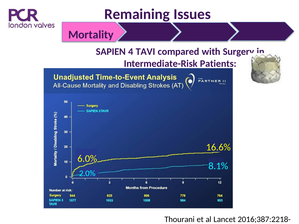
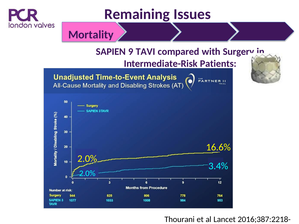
4: 4 -> 9 (131, 52)
6.0%: 6.0% -> 2.0% (87, 159)
8.1%: 8.1% -> 3.4% (218, 166)
